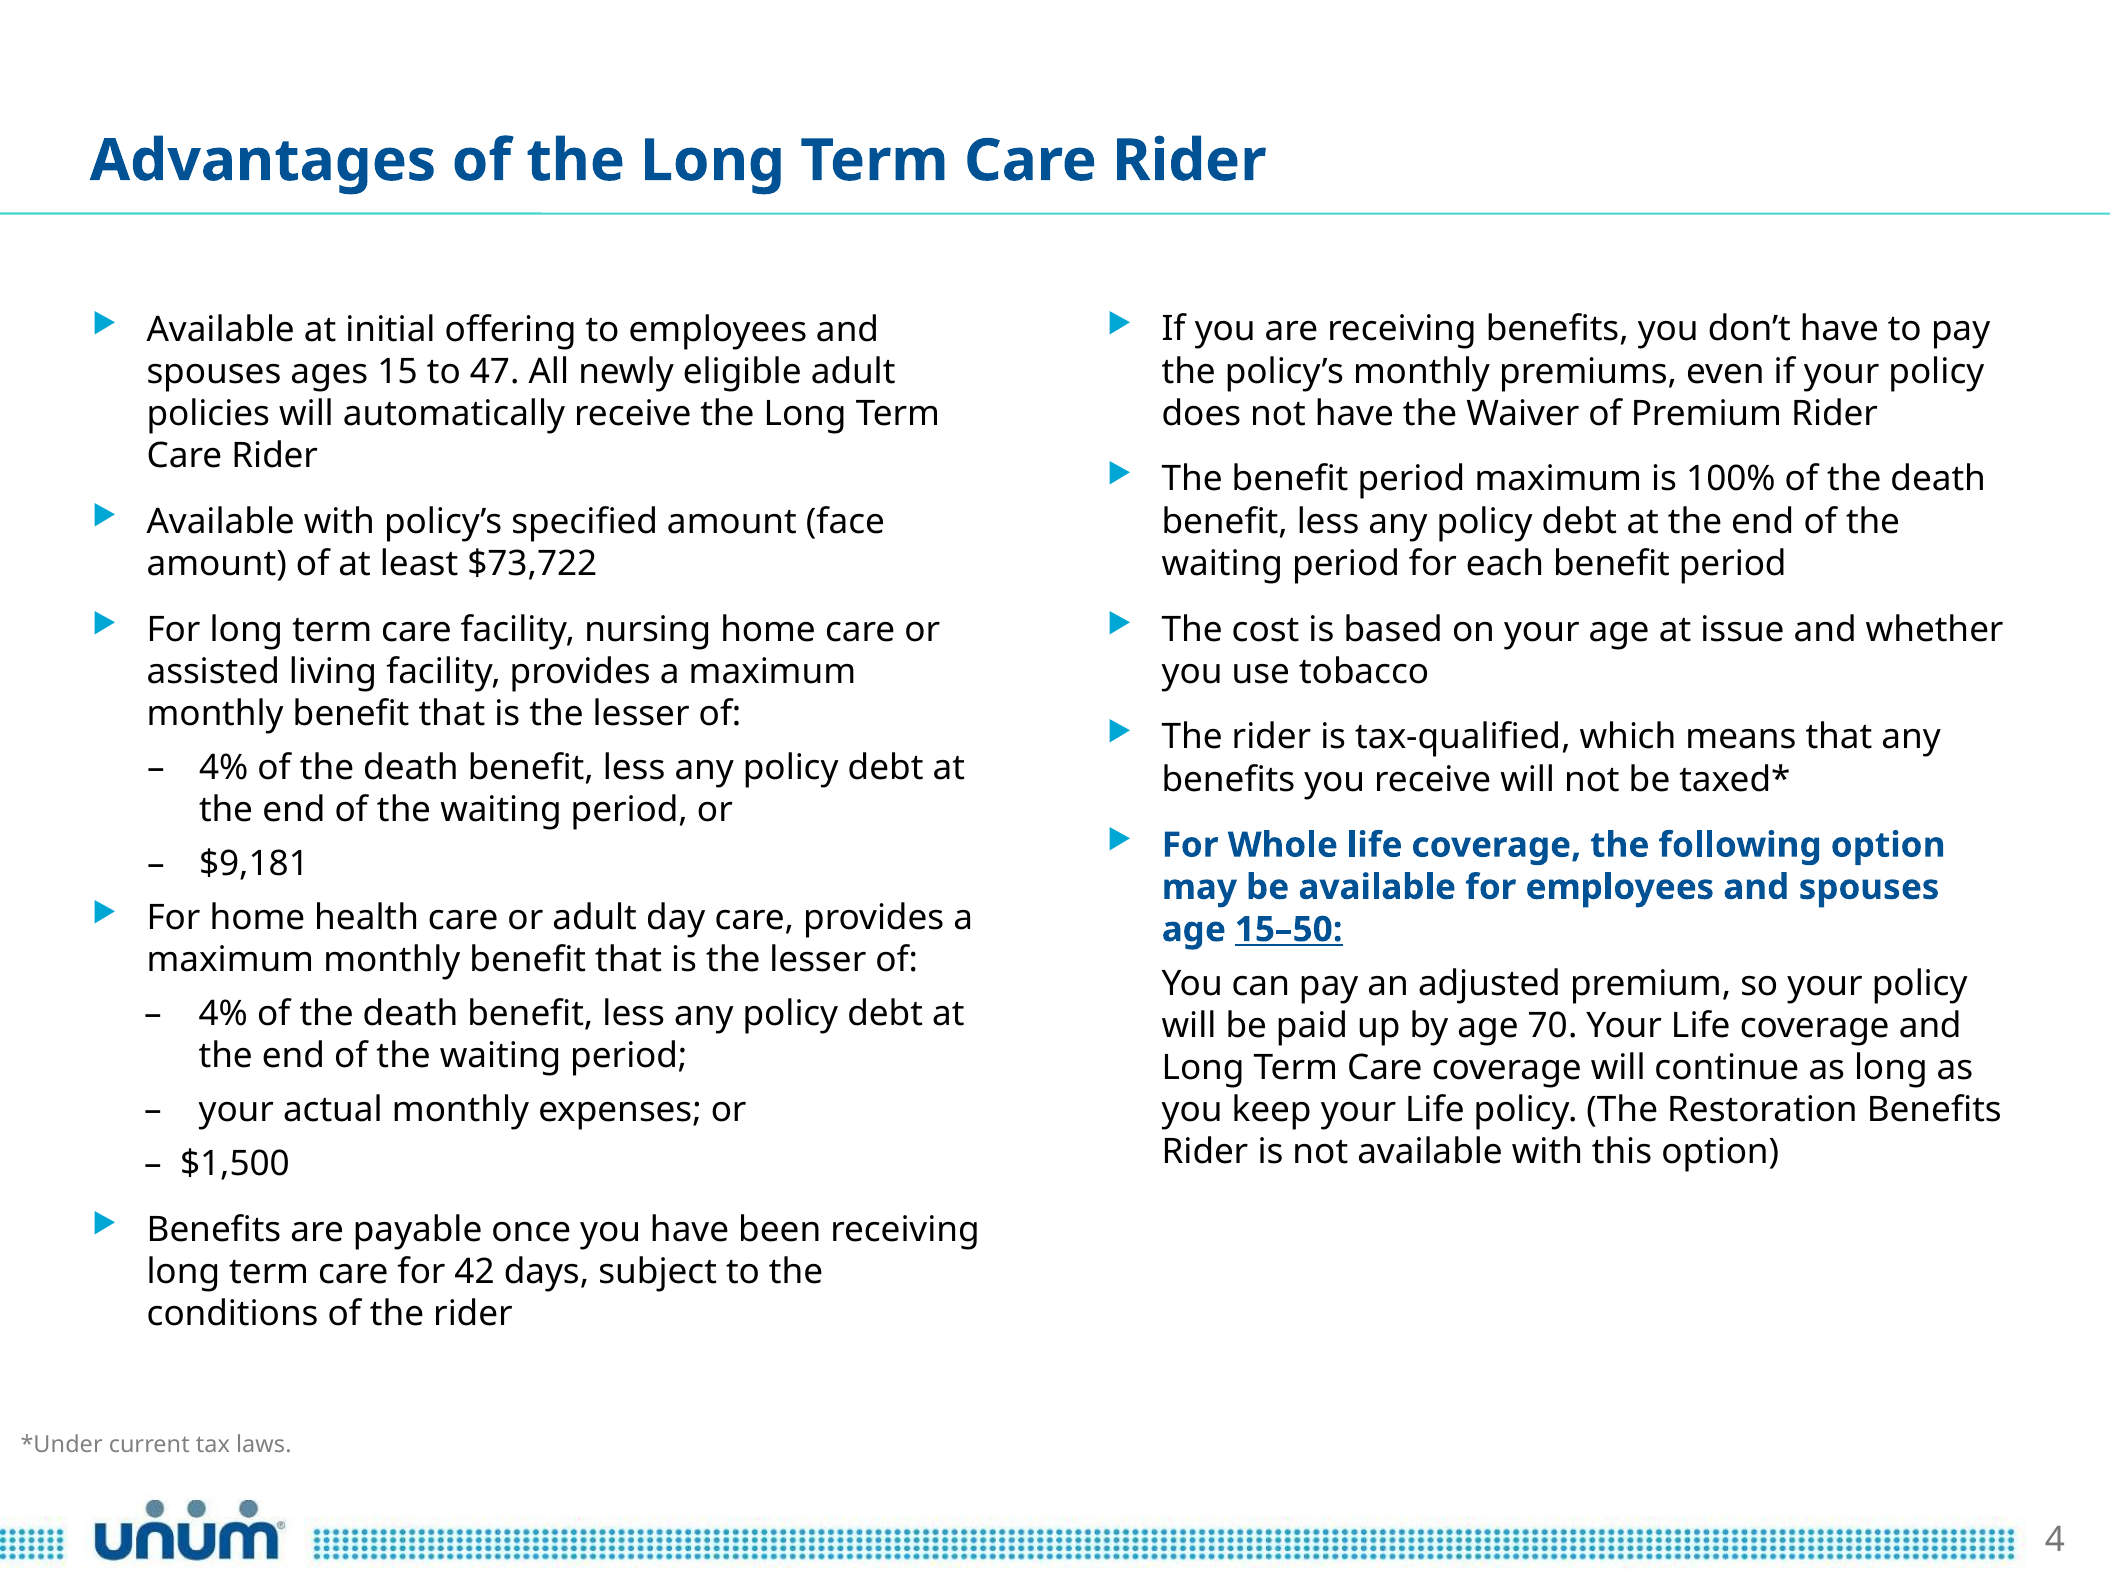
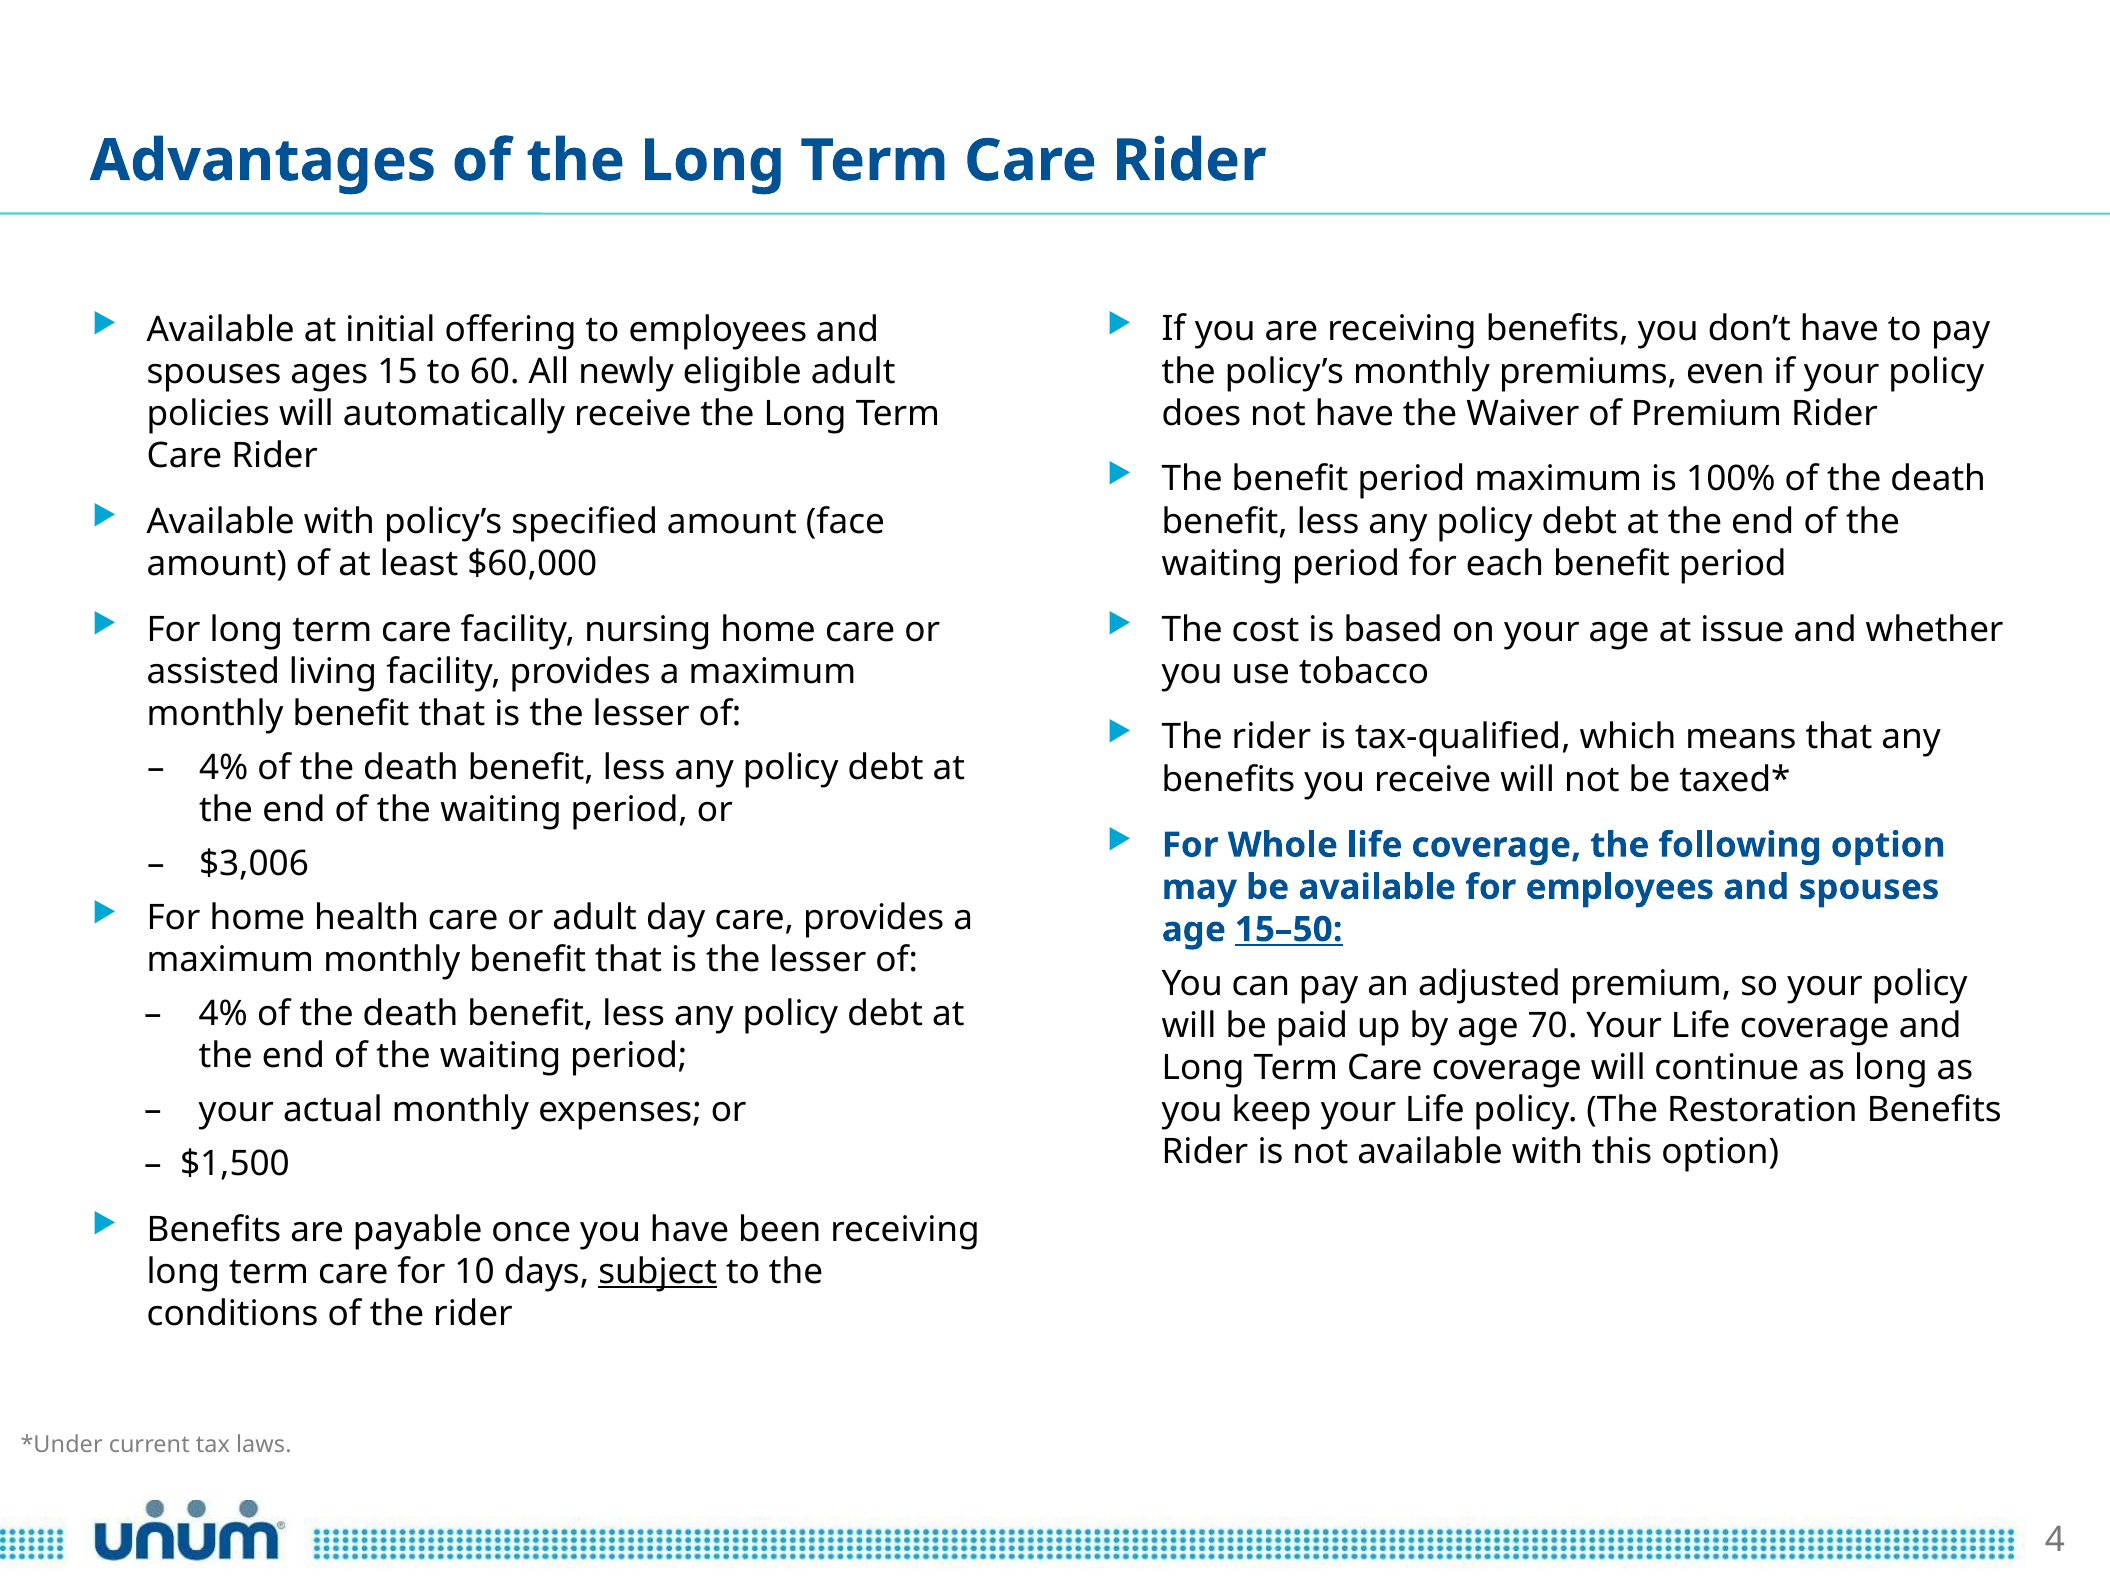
47: 47 -> 60 (495, 372)
$73,722: $73,722 -> $60,000 (532, 564)
$9,181: $9,181 -> $3,006 (254, 864)
42: 42 -> 10 (475, 1272)
subject underline: none -> present (658, 1272)
